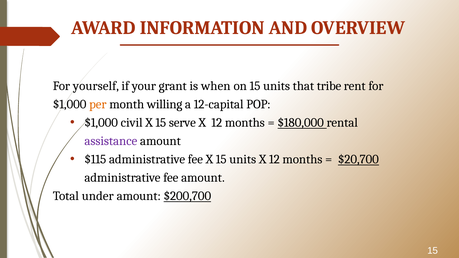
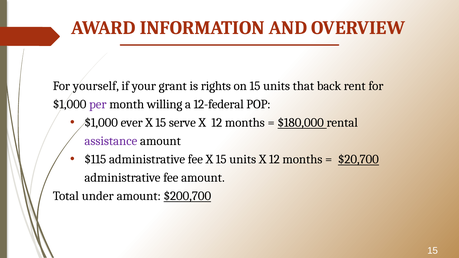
when: when -> rights (216, 86)
tribe: tribe -> back (329, 86)
per colour: orange -> purple (98, 104)
12-capital: 12-capital -> 12-federal (219, 104)
civil: civil -> ever (132, 123)
